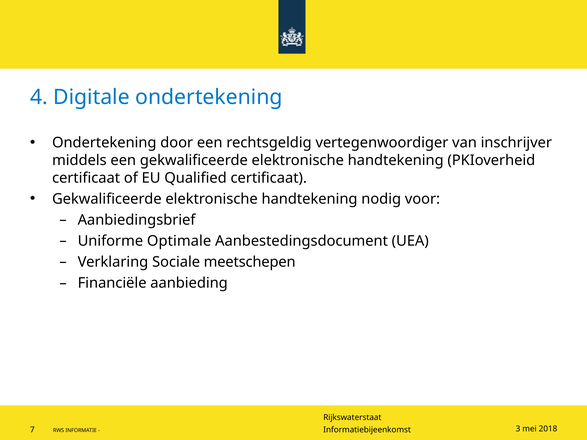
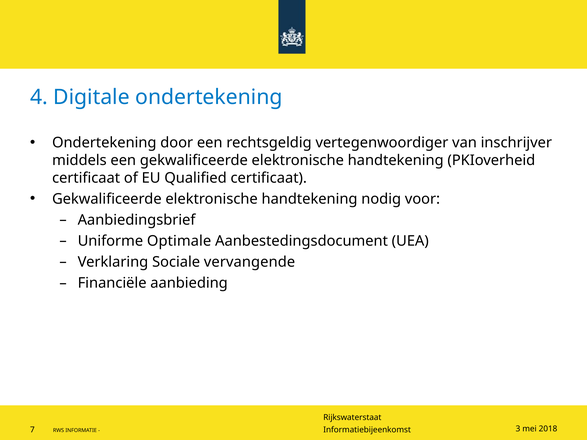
meetschepen: meetschepen -> vervangende (250, 262)
